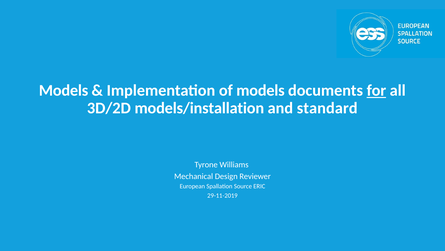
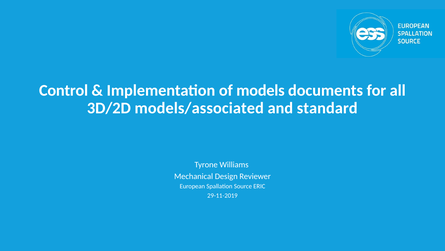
Models: Models -> Control (64, 90)
for underline: present -> none (376, 90)
models/installation: models/installation -> models/associated (199, 108)
